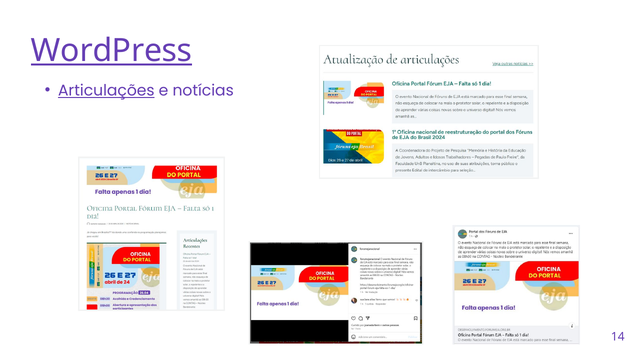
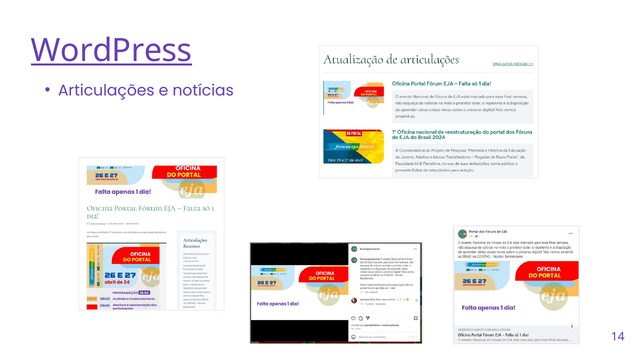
Articulações underline: present -> none (106, 90)
